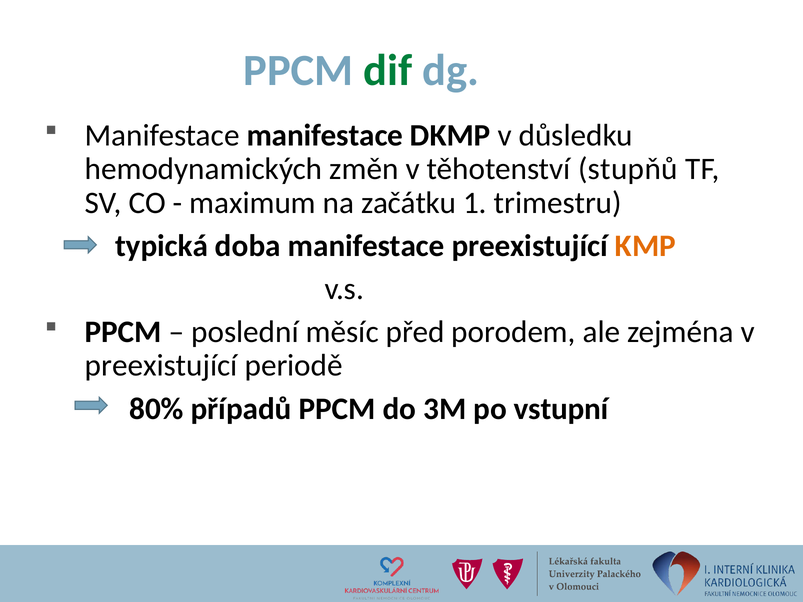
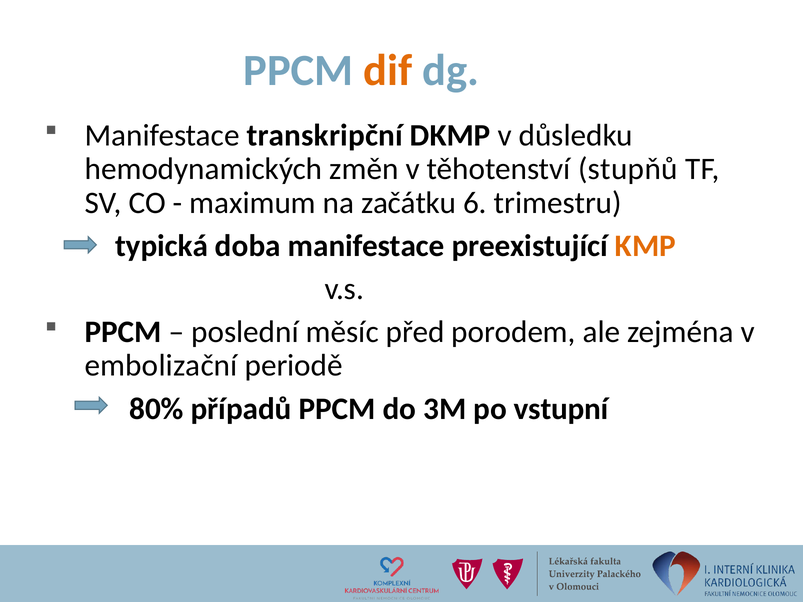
dif colour: green -> orange (388, 71)
Manifestace manifestace: manifestace -> transkripční (325, 135)
1: 1 -> 6 (475, 203)
preexistující: preexistující -> embolizační (161, 366)
